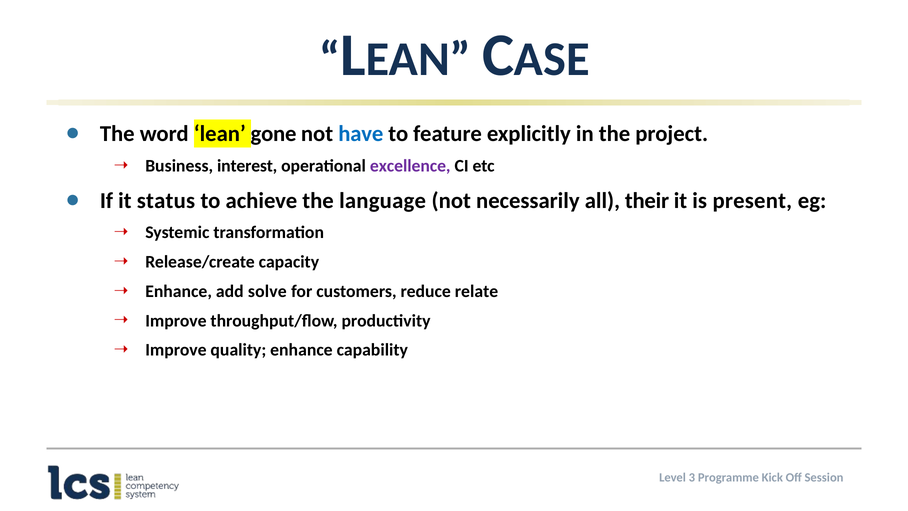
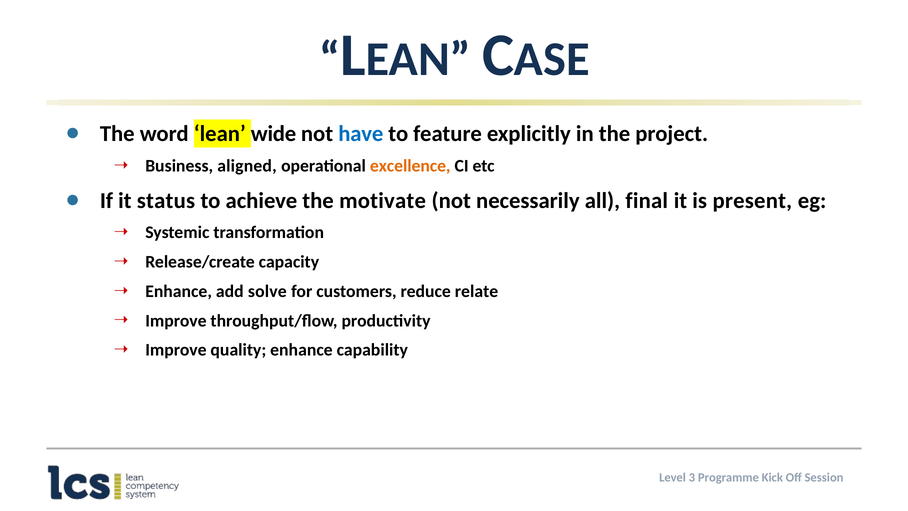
gone: gone -> wide (274, 134)
interest: interest -> aligned (247, 166)
excellence colour: purple -> orange (410, 166)
language: language -> motivate (383, 200)
their: their -> final (647, 200)
